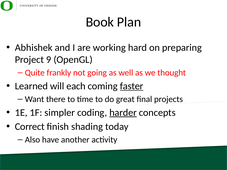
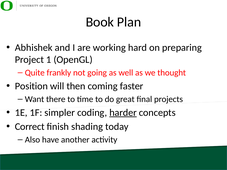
9: 9 -> 1 (49, 60)
Learned: Learned -> Position (31, 86)
each: each -> then (76, 86)
faster underline: present -> none (132, 86)
